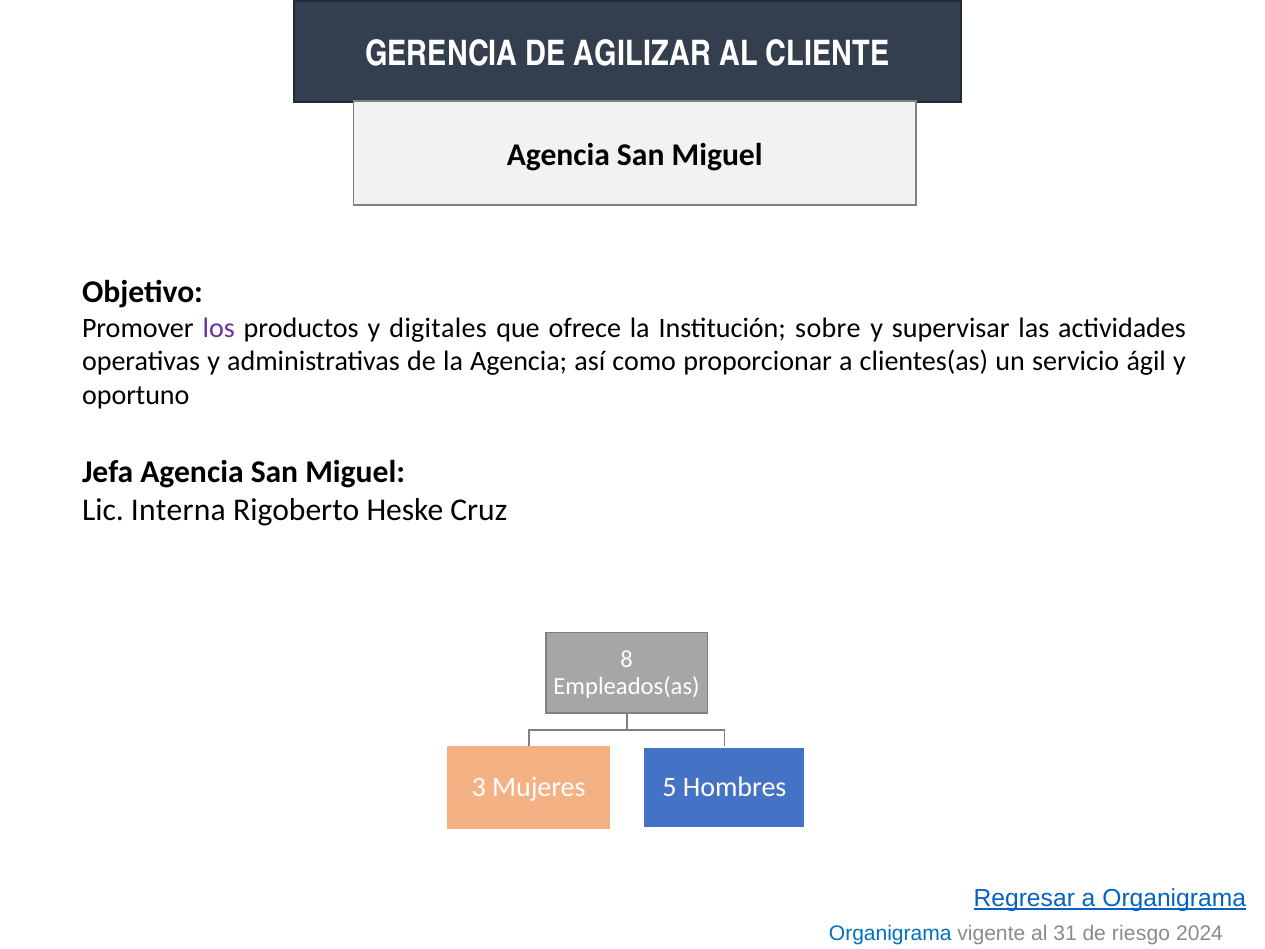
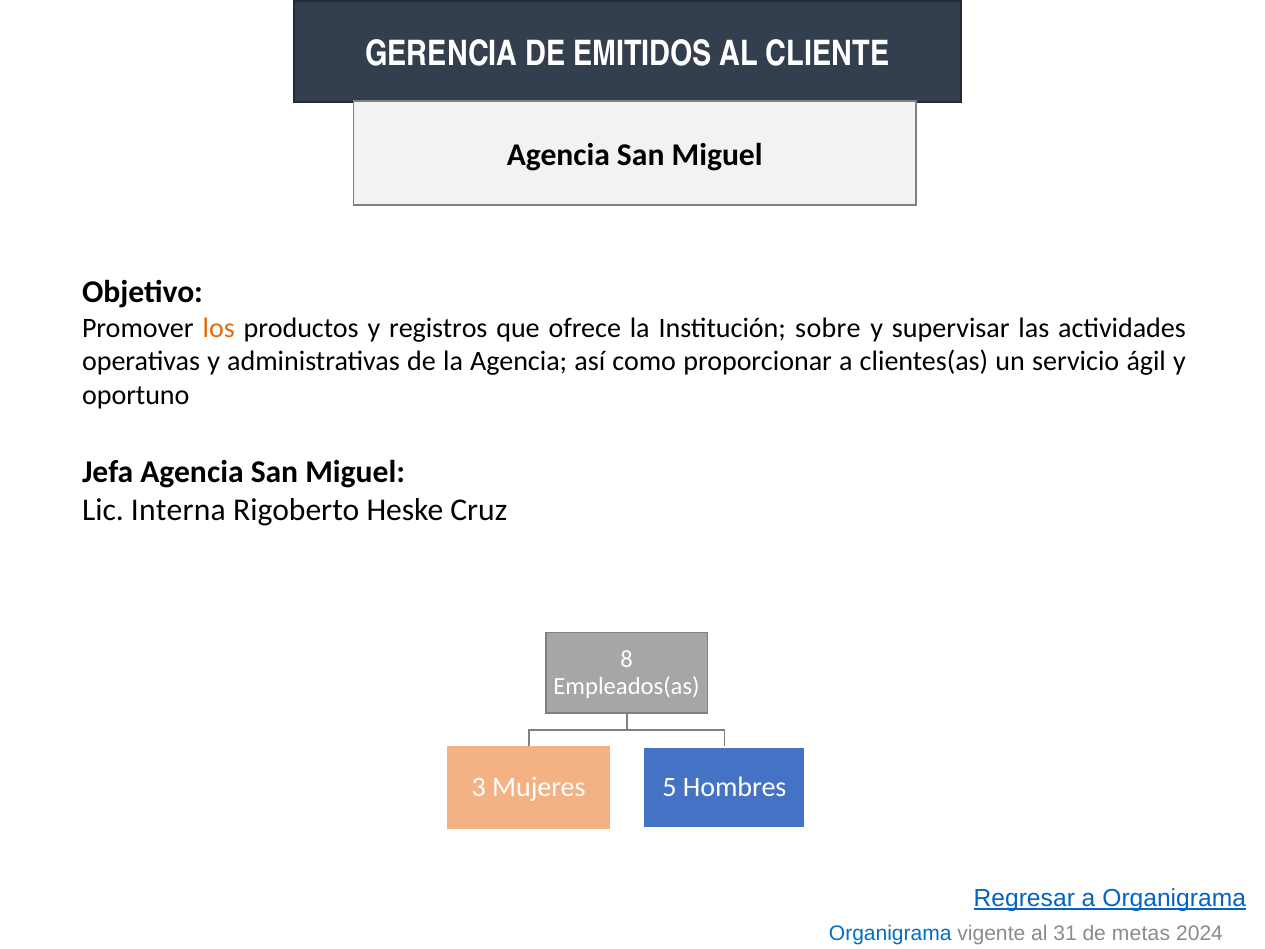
AGILIZAR: AGILIZAR -> EMITIDOS (643, 54)
los colour: purple -> orange (219, 328)
digitales: digitales -> registros (438, 328)
riesgo: riesgo -> metas (1141, 934)
